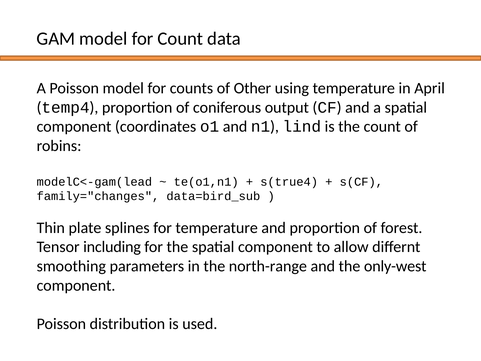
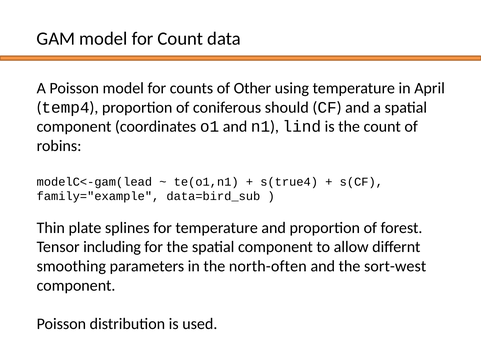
output: output -> should (287, 107)
family="changes: family="changes -> family="example (98, 196)
north-range: north-range -> north-often (268, 266)
only-west: only-west -> sort-west (395, 266)
